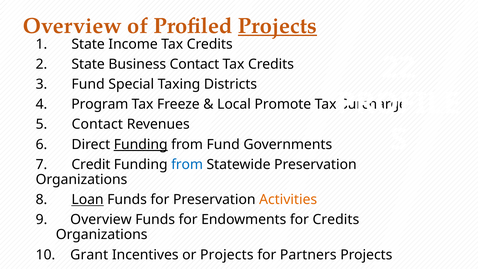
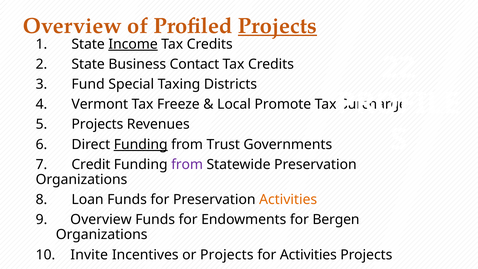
Income underline: none -> present (133, 44)
Program: Program -> Vermont (100, 104)
5 Contact: Contact -> Projects (97, 124)
from Fund: Fund -> Trust (223, 144)
from colour: blue -> purple (187, 164)
Loan underline: present -> none (88, 200)
for Credits: Credits -> Bergen (336, 220)
Grant: Grant -> Invite (89, 255)
for Partners: Partners -> Activities (308, 255)
